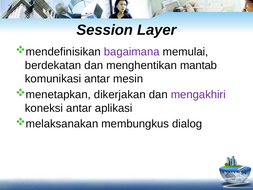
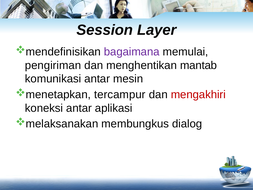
berdekatan: berdekatan -> pengiriman (53, 65)
dikerjakan: dikerjakan -> tercampur (120, 94)
mengakhiri colour: purple -> red (198, 94)
